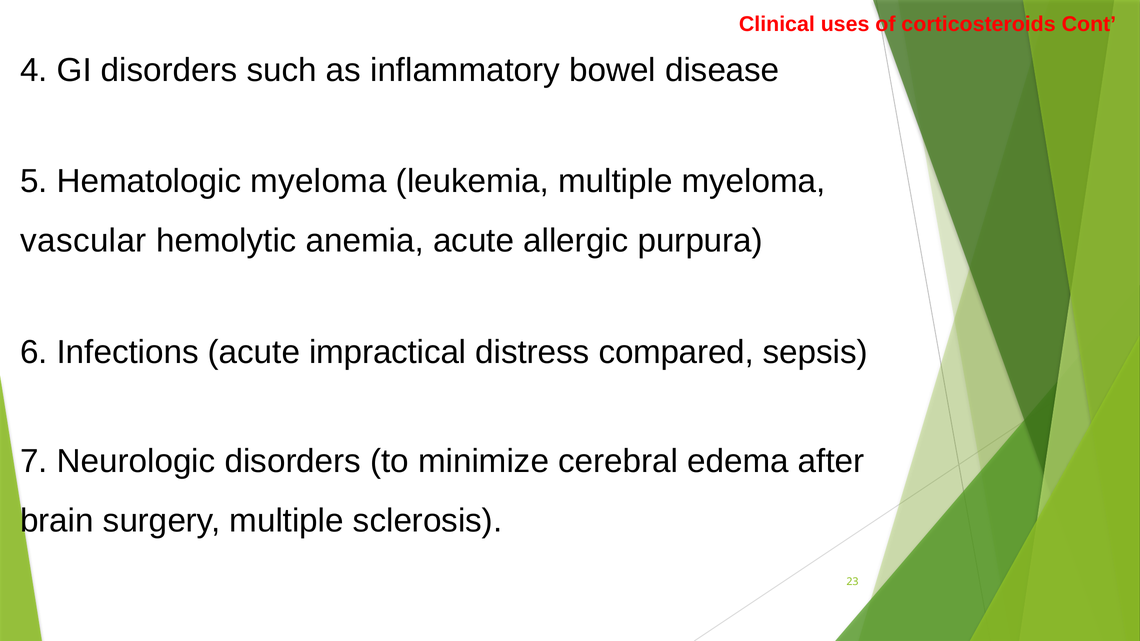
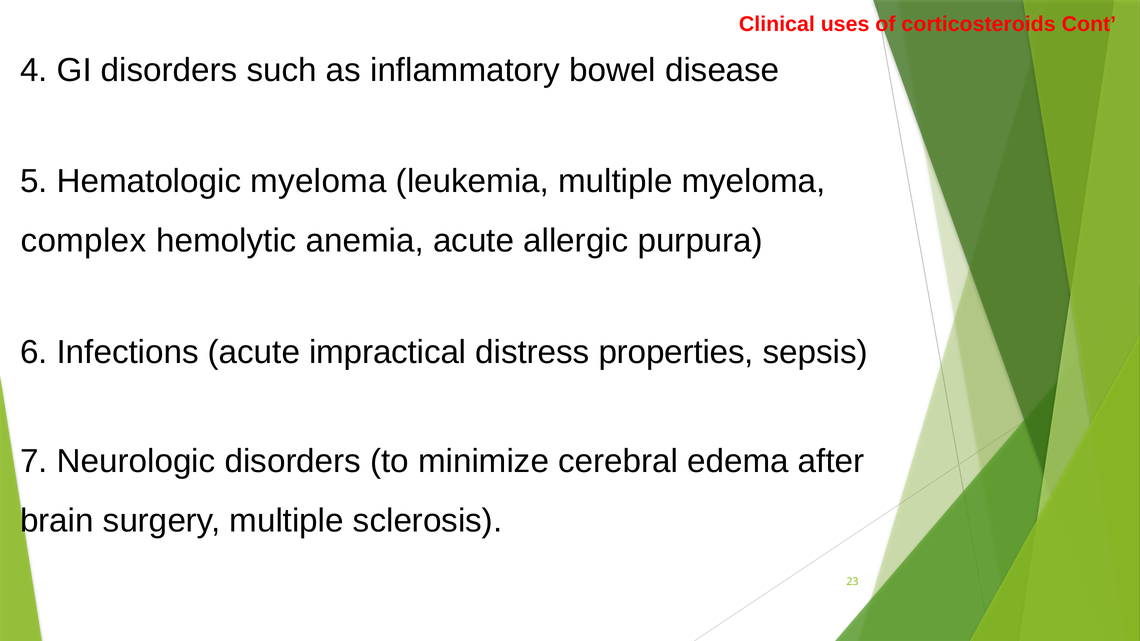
vascular: vascular -> complex (83, 241)
compared: compared -> properties (676, 352)
